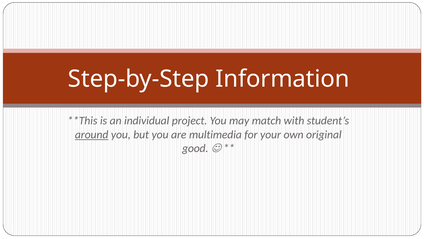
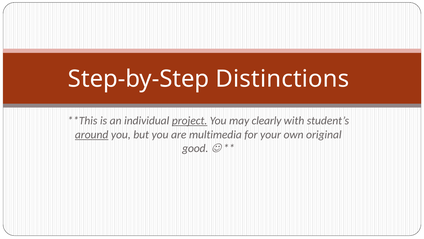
Information: Information -> Distinctions (282, 79)
project underline: none -> present (190, 121)
match: match -> clearly (267, 121)
